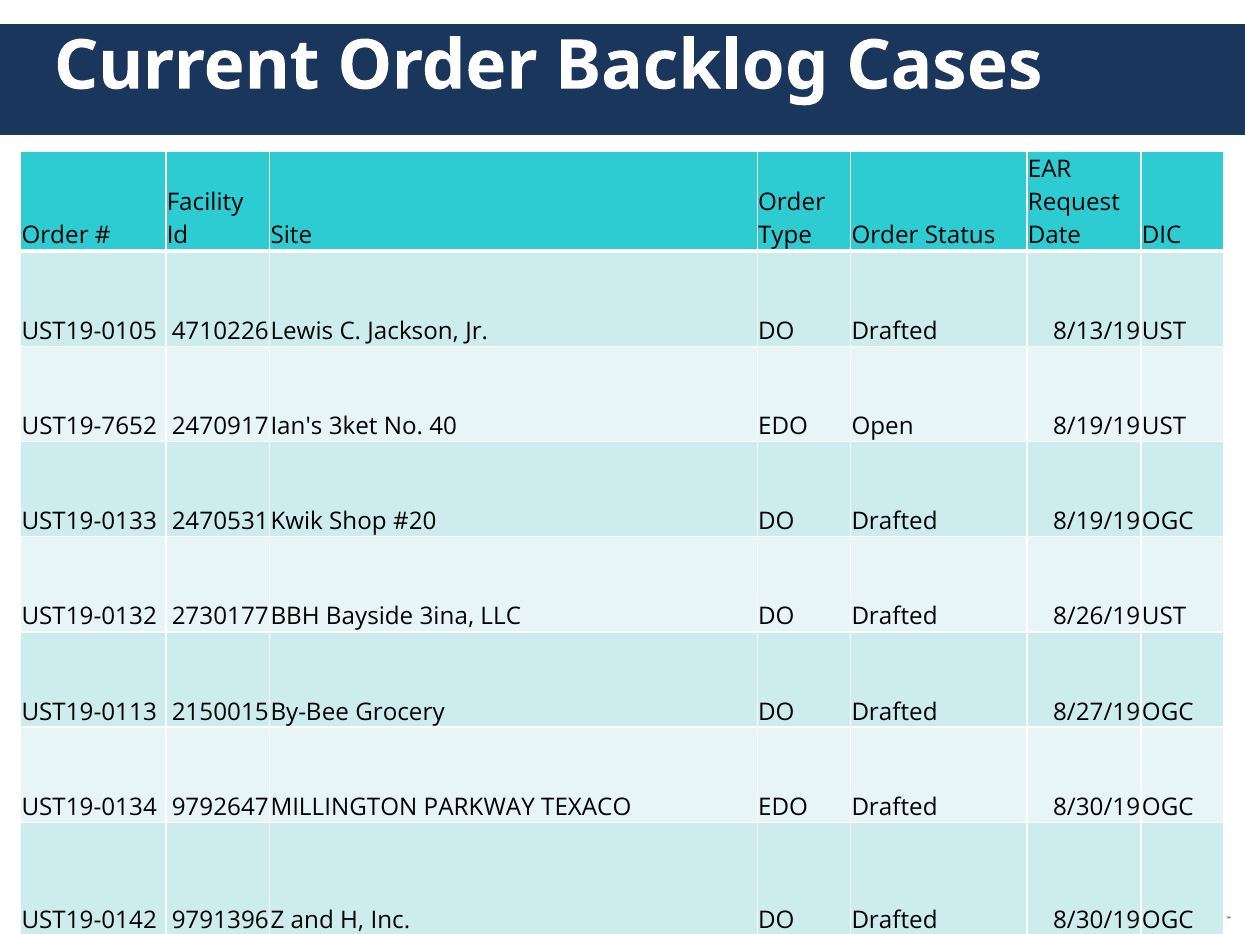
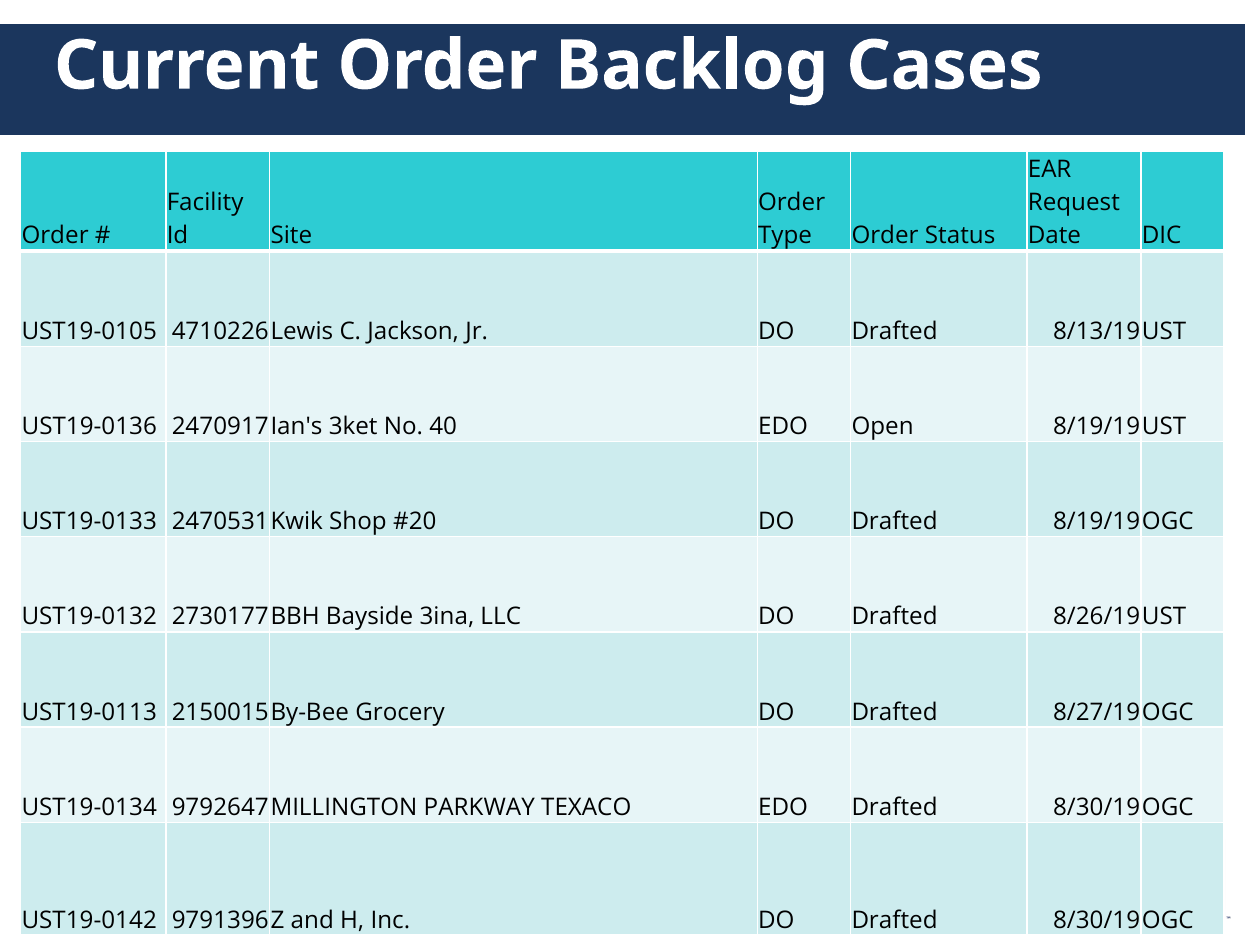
UST19-7652: UST19-7652 -> UST19-0136 (89, 426)
